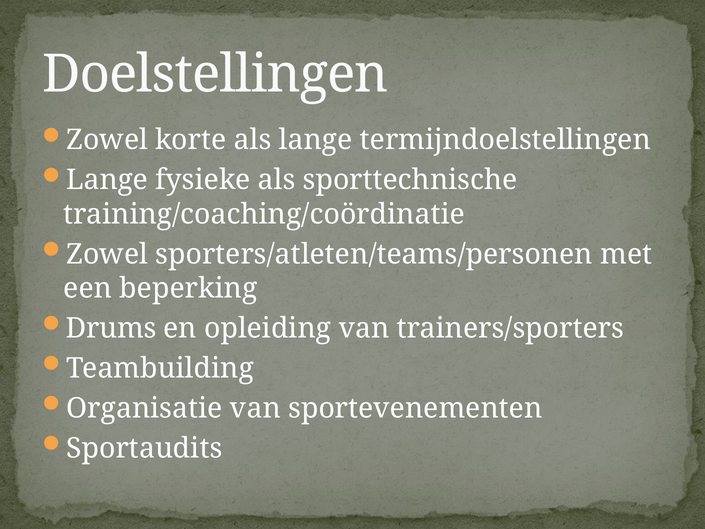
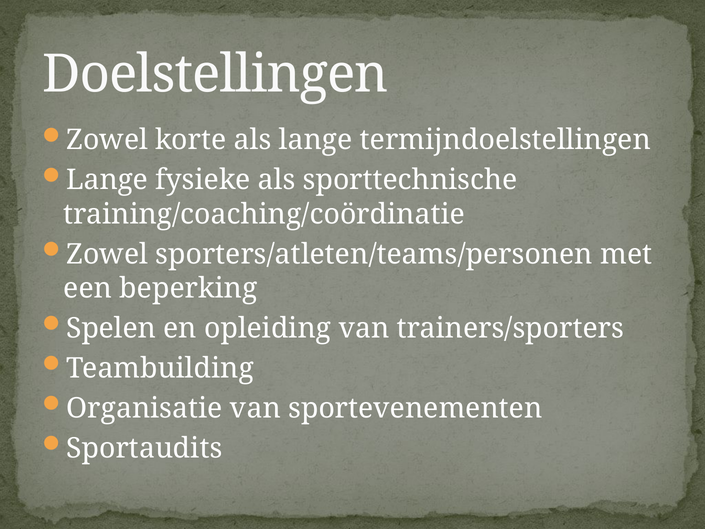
Drums: Drums -> Spelen (111, 328)
